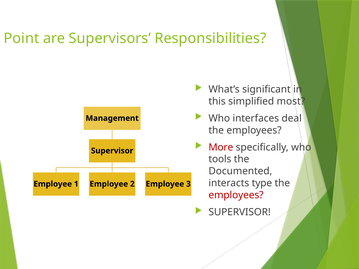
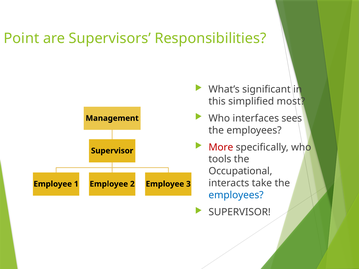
deal: deal -> sees (292, 118)
Documented: Documented -> Occupational (240, 171)
type: type -> take (262, 183)
employees colour: red -> blue (236, 195)
